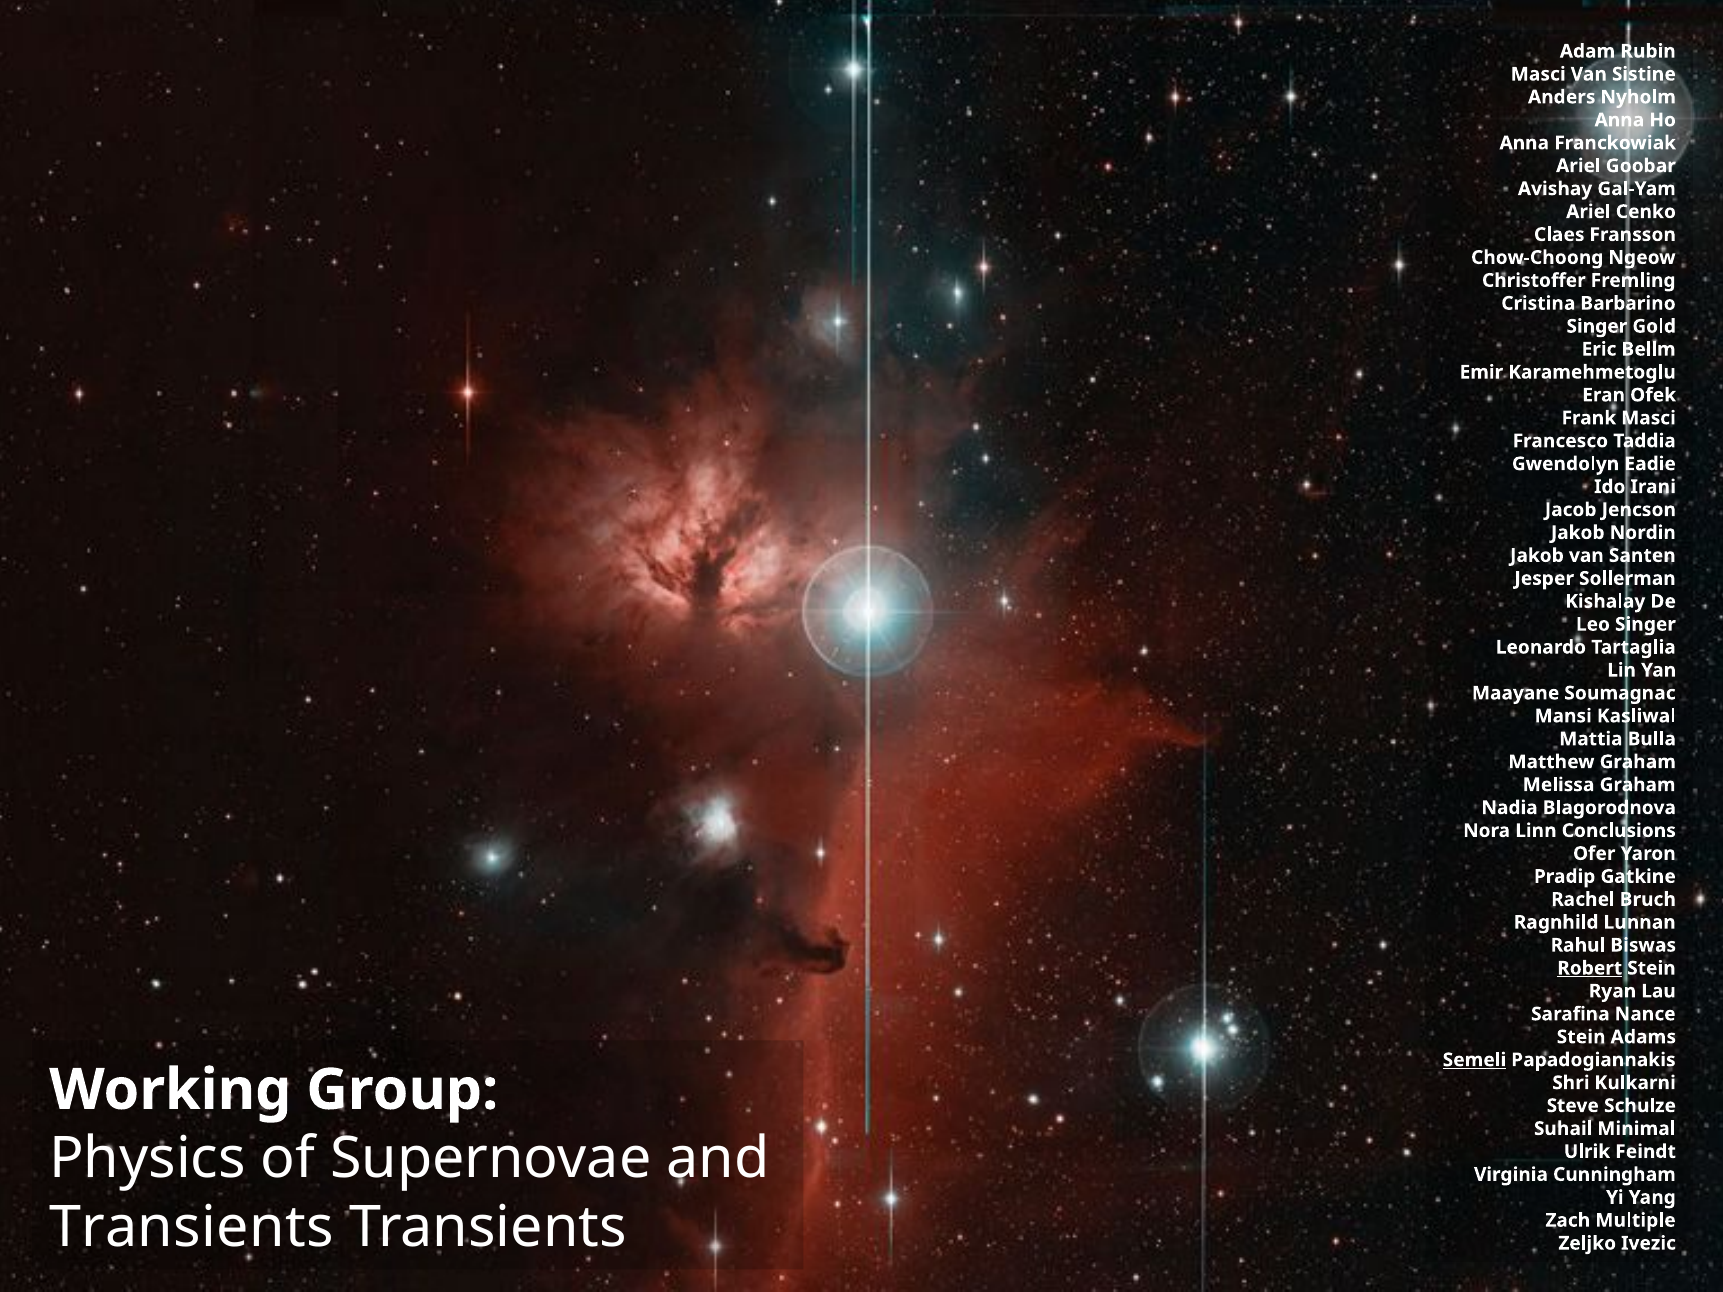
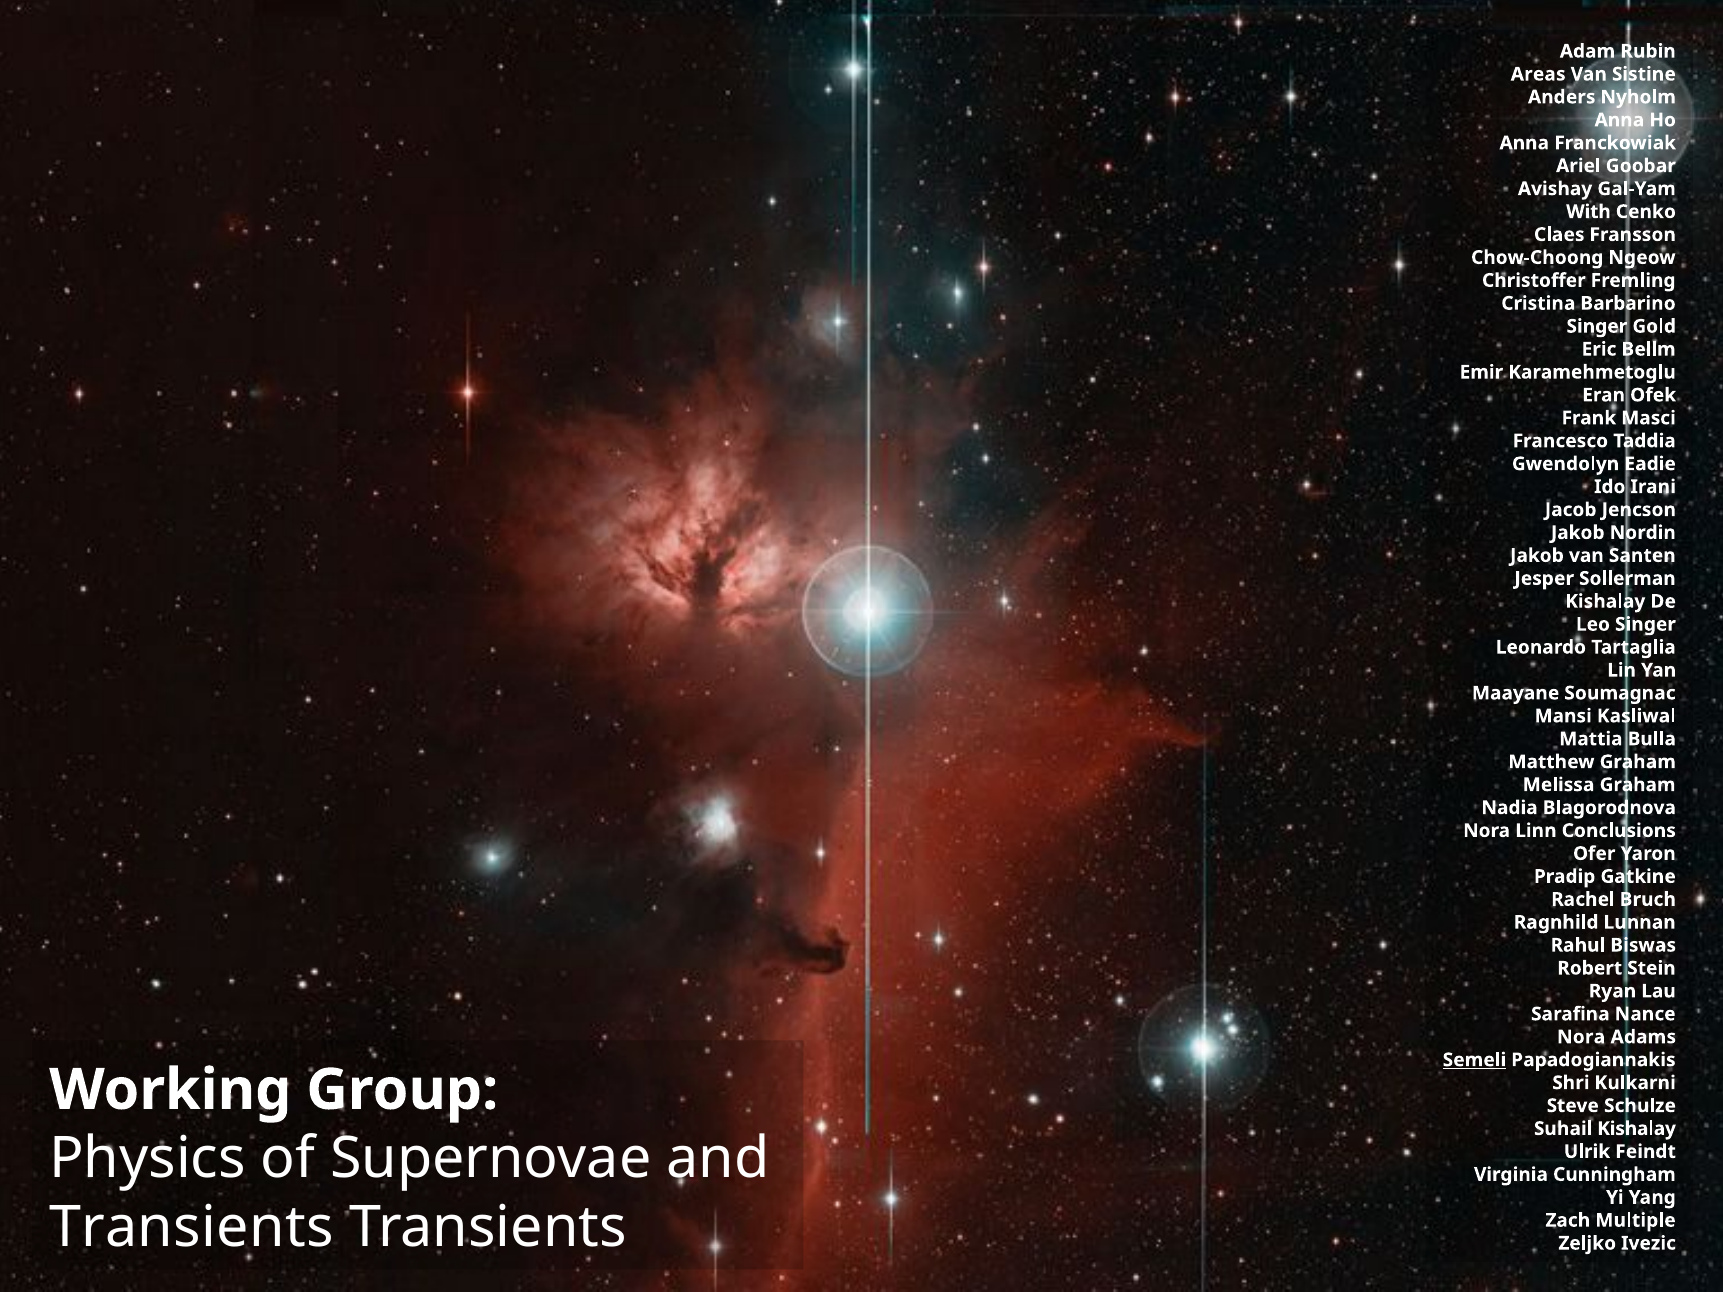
Masci: Masci -> Areas (1538, 74)
Ariel: Ariel -> With (1588, 212)
Robert underline: present -> none (1590, 968)
Stein: Stein -> Nora (1581, 1037)
Suhail Minimal: Minimal -> Kishalay (1637, 1129)
